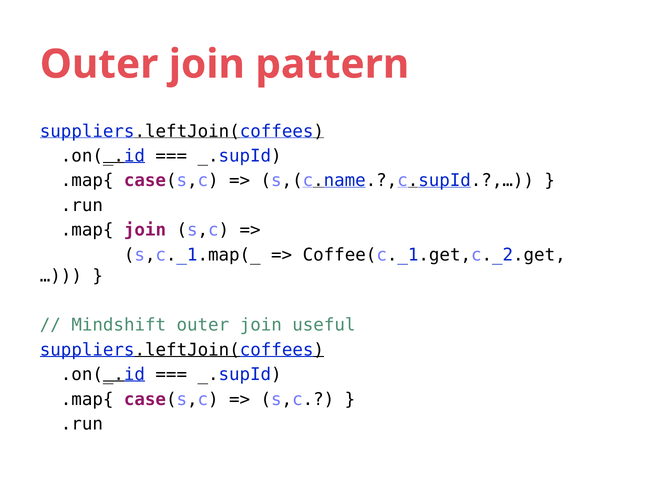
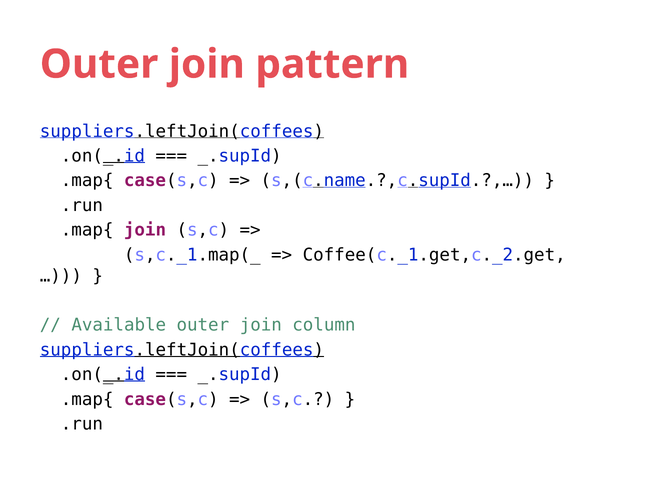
Mindshift: Mindshift -> Available (119, 325)
useful: useful -> column (324, 325)
